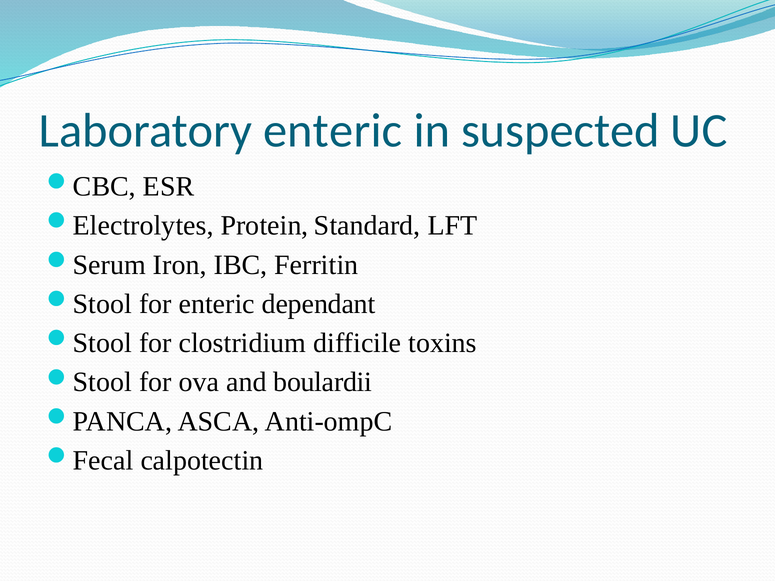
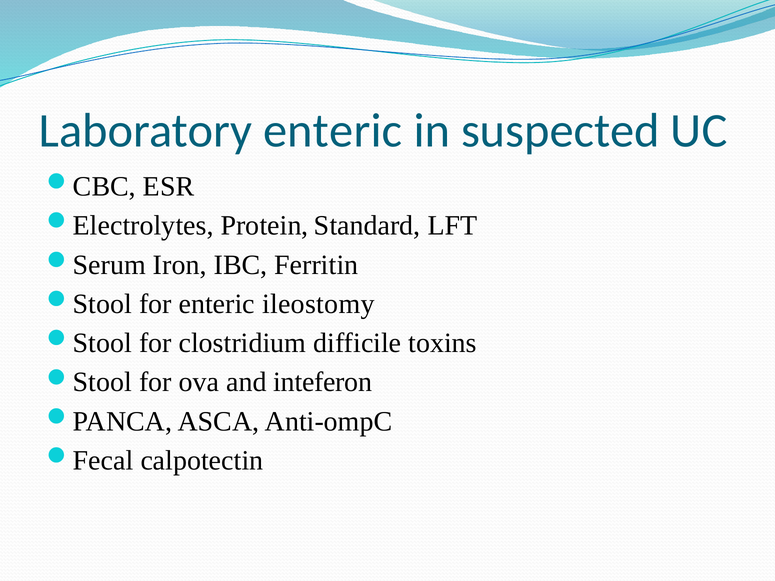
dependant: dependant -> ileostomy (318, 304)
boulardii: boulardii -> inteferon (323, 382)
